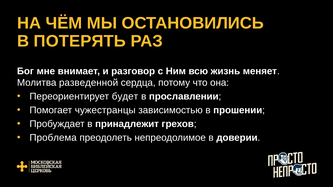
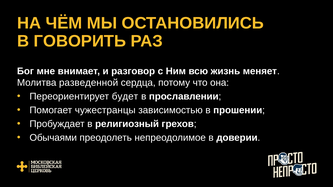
ПОТЕРЯТЬ: ПОТЕРЯТЬ -> ГОВОРИТЬ (80, 41)
принадлежит: принадлежит -> религиозный (127, 124)
Проблема: Проблема -> Обычаями (53, 138)
